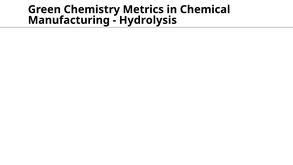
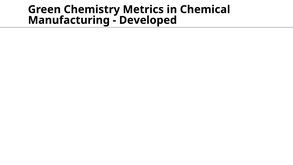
Hydrolysis: Hydrolysis -> Developed (148, 20)
